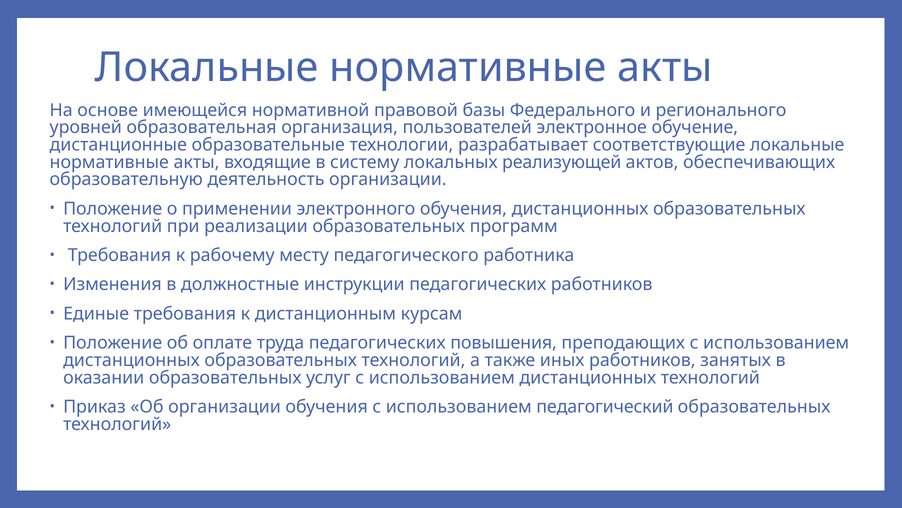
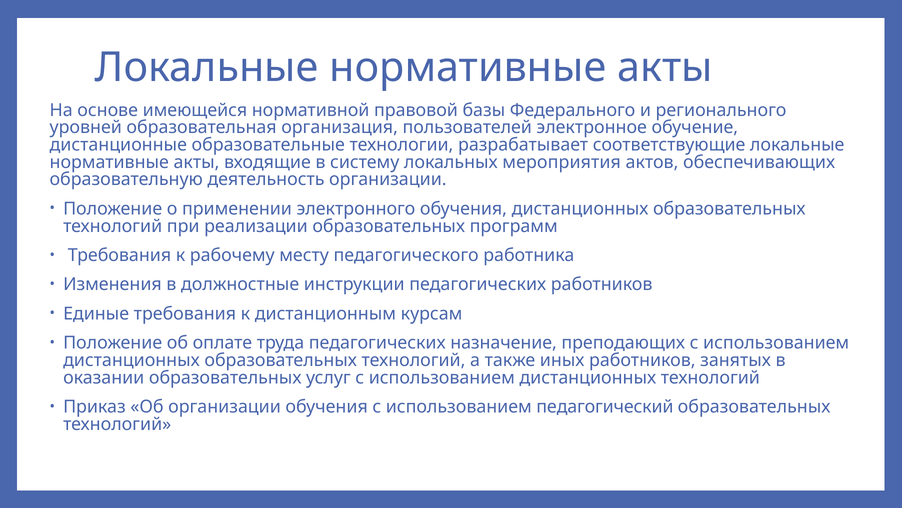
реализующей: реализующей -> мероприятия (562, 162)
повышения: повышения -> назначение (504, 343)
